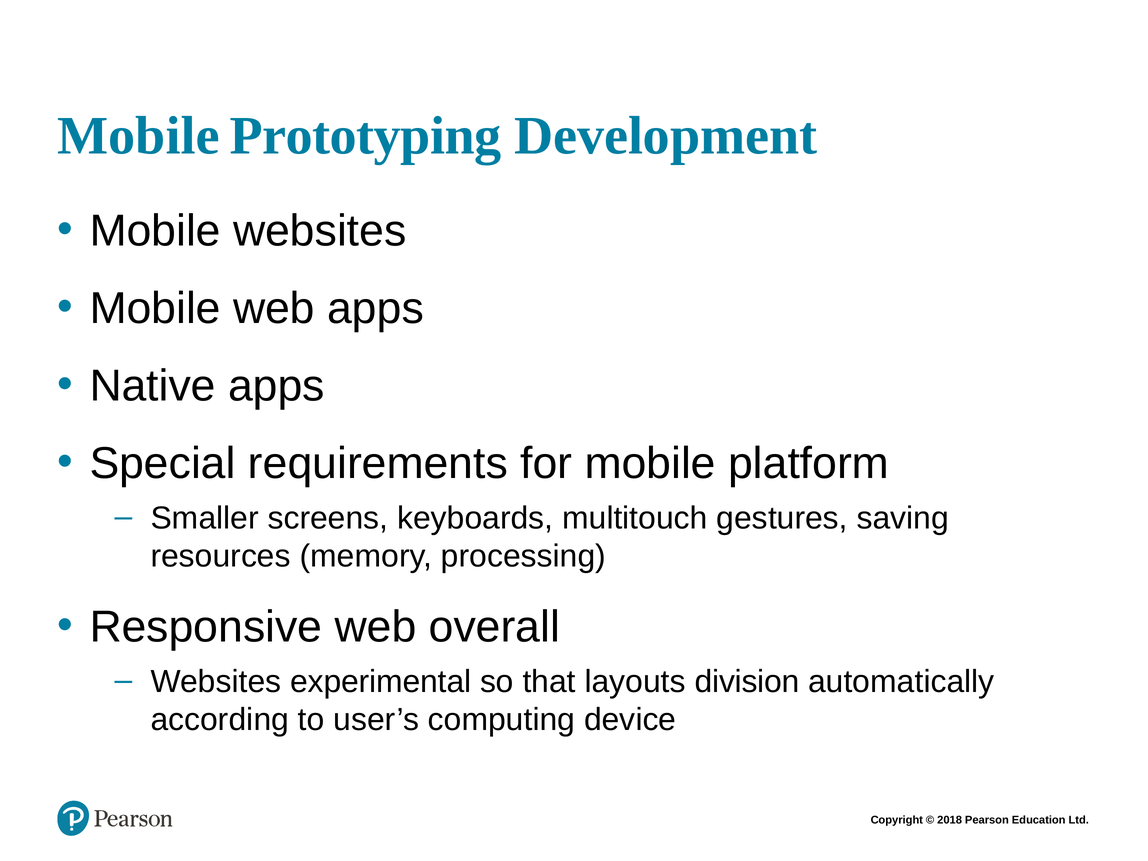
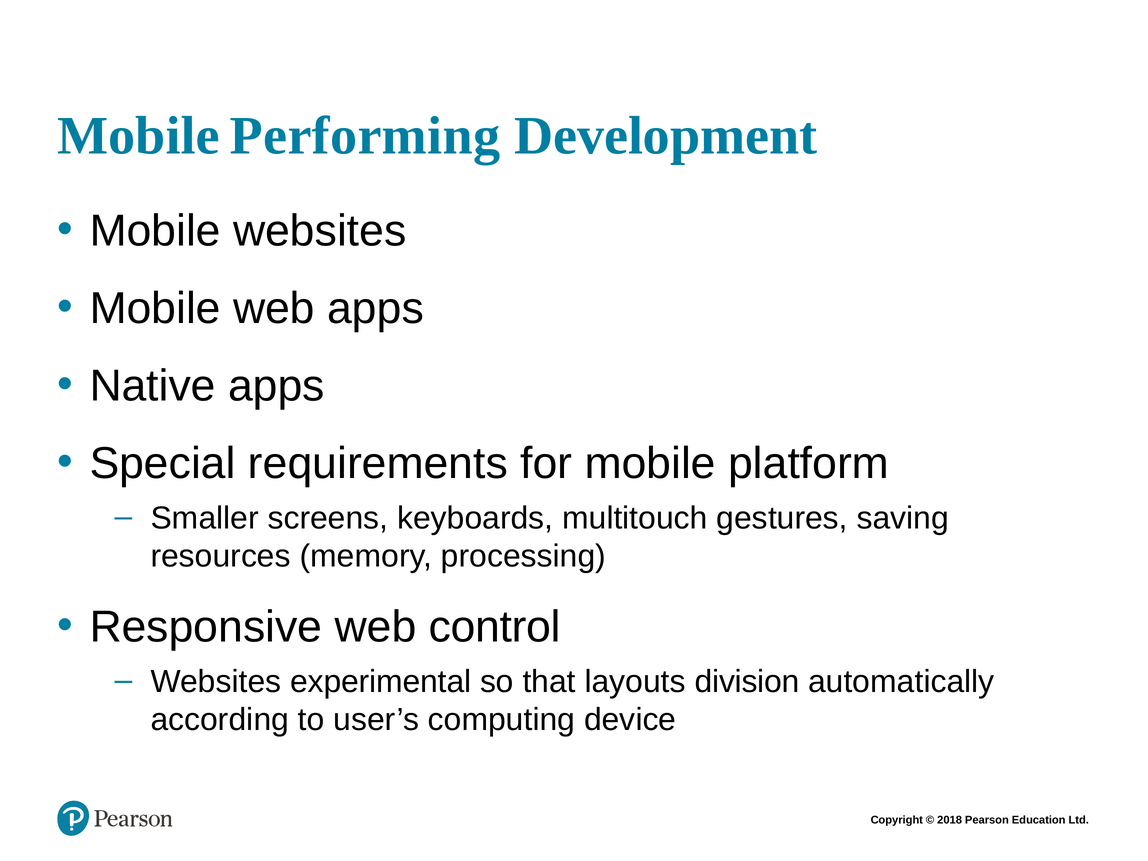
Prototyping: Prototyping -> Performing (365, 136)
overall: overall -> control (495, 627)
